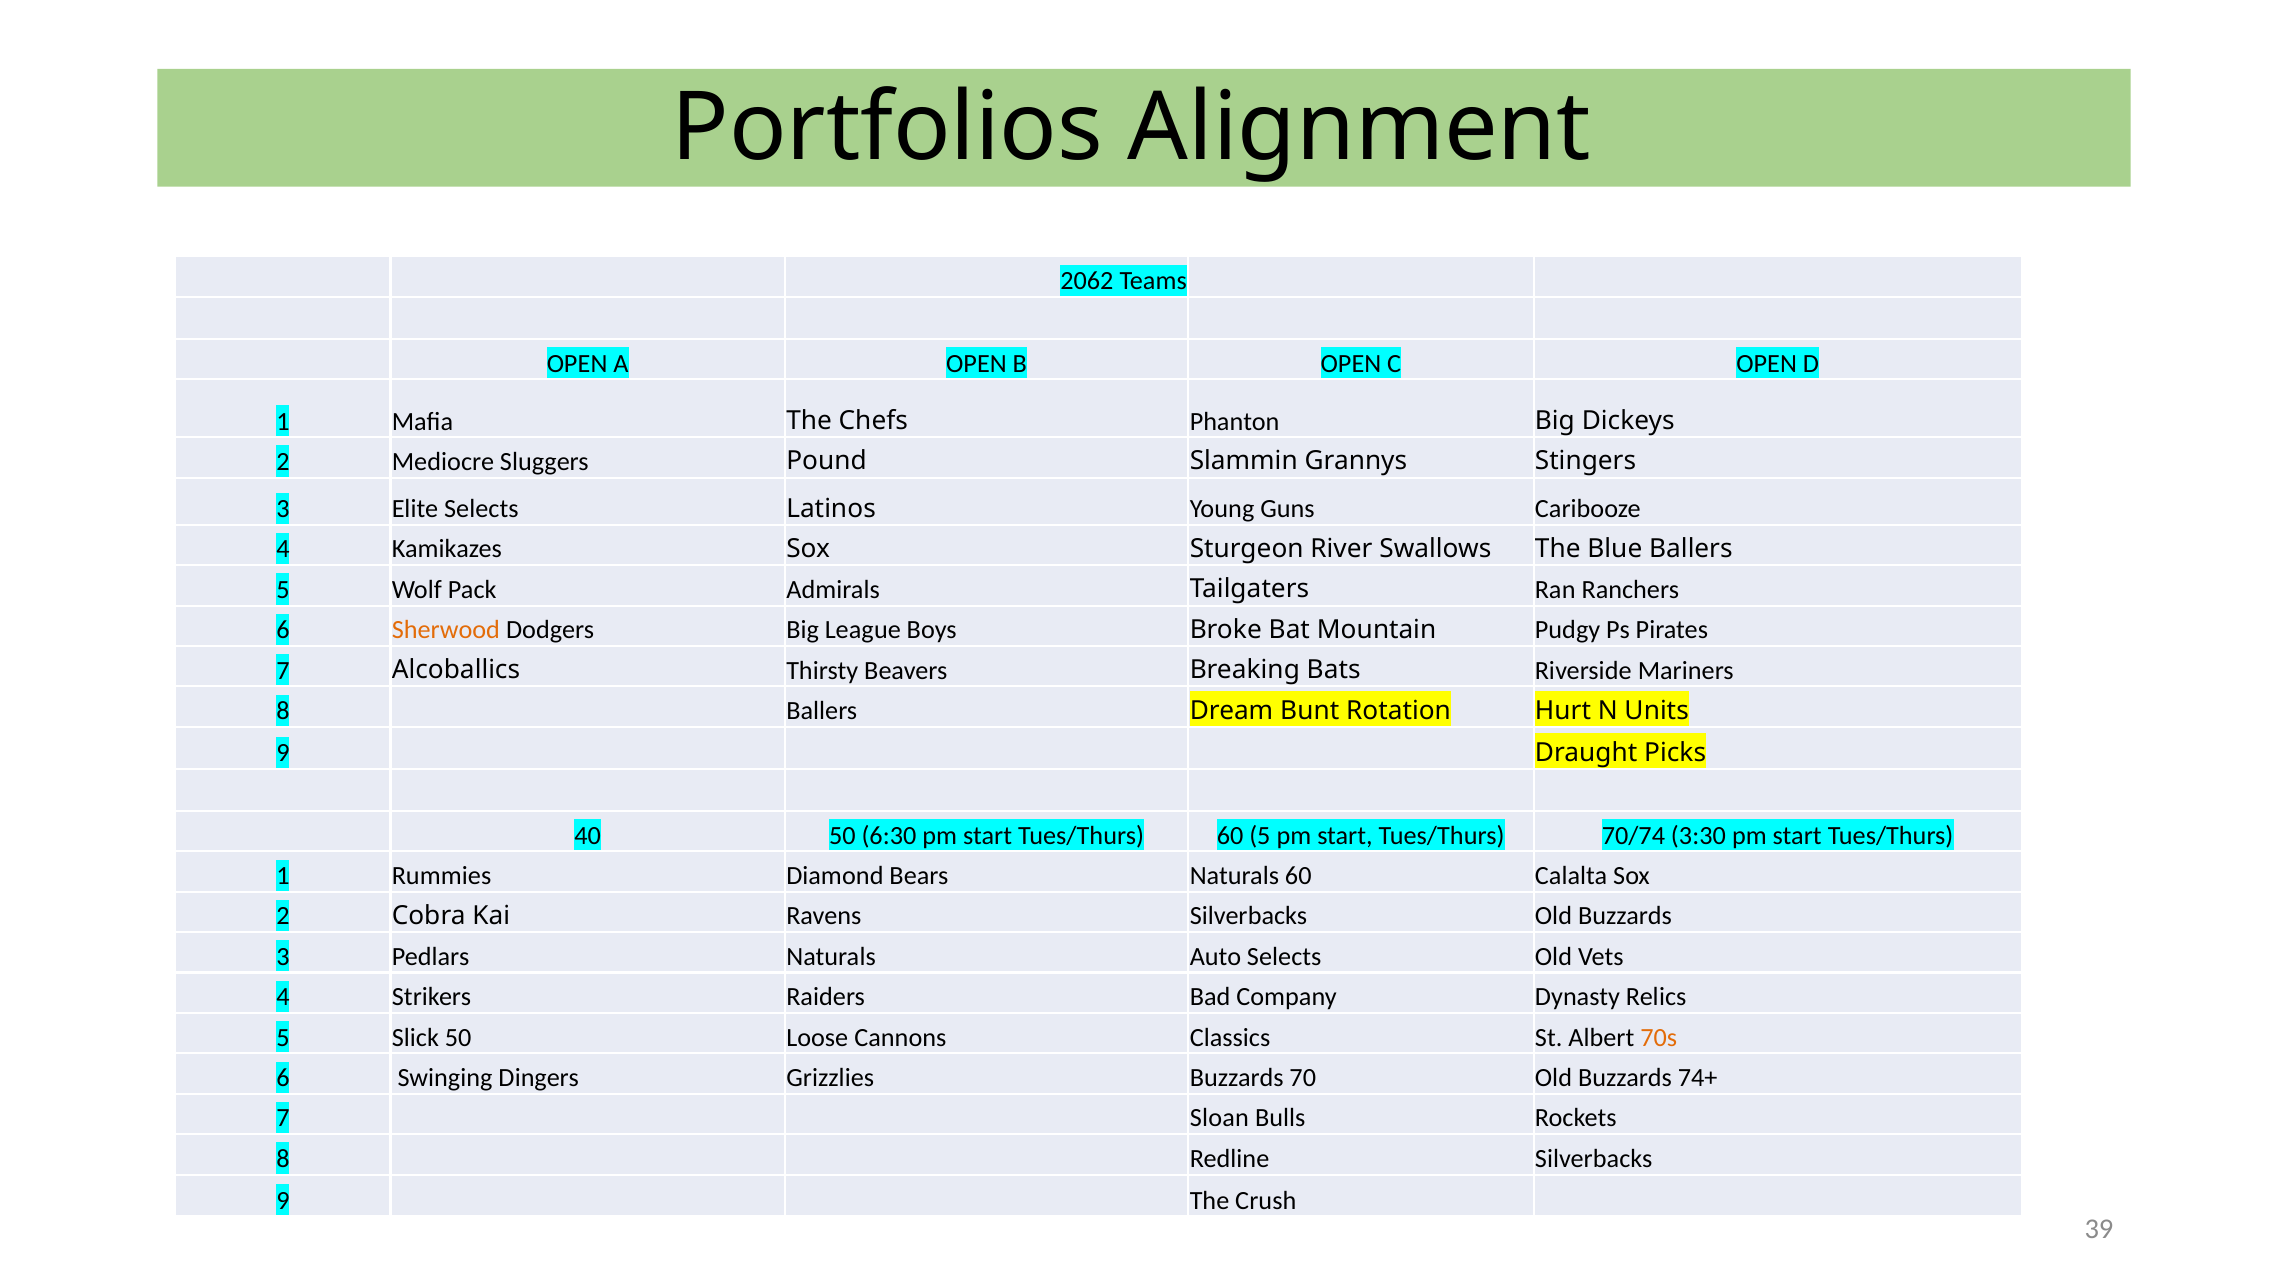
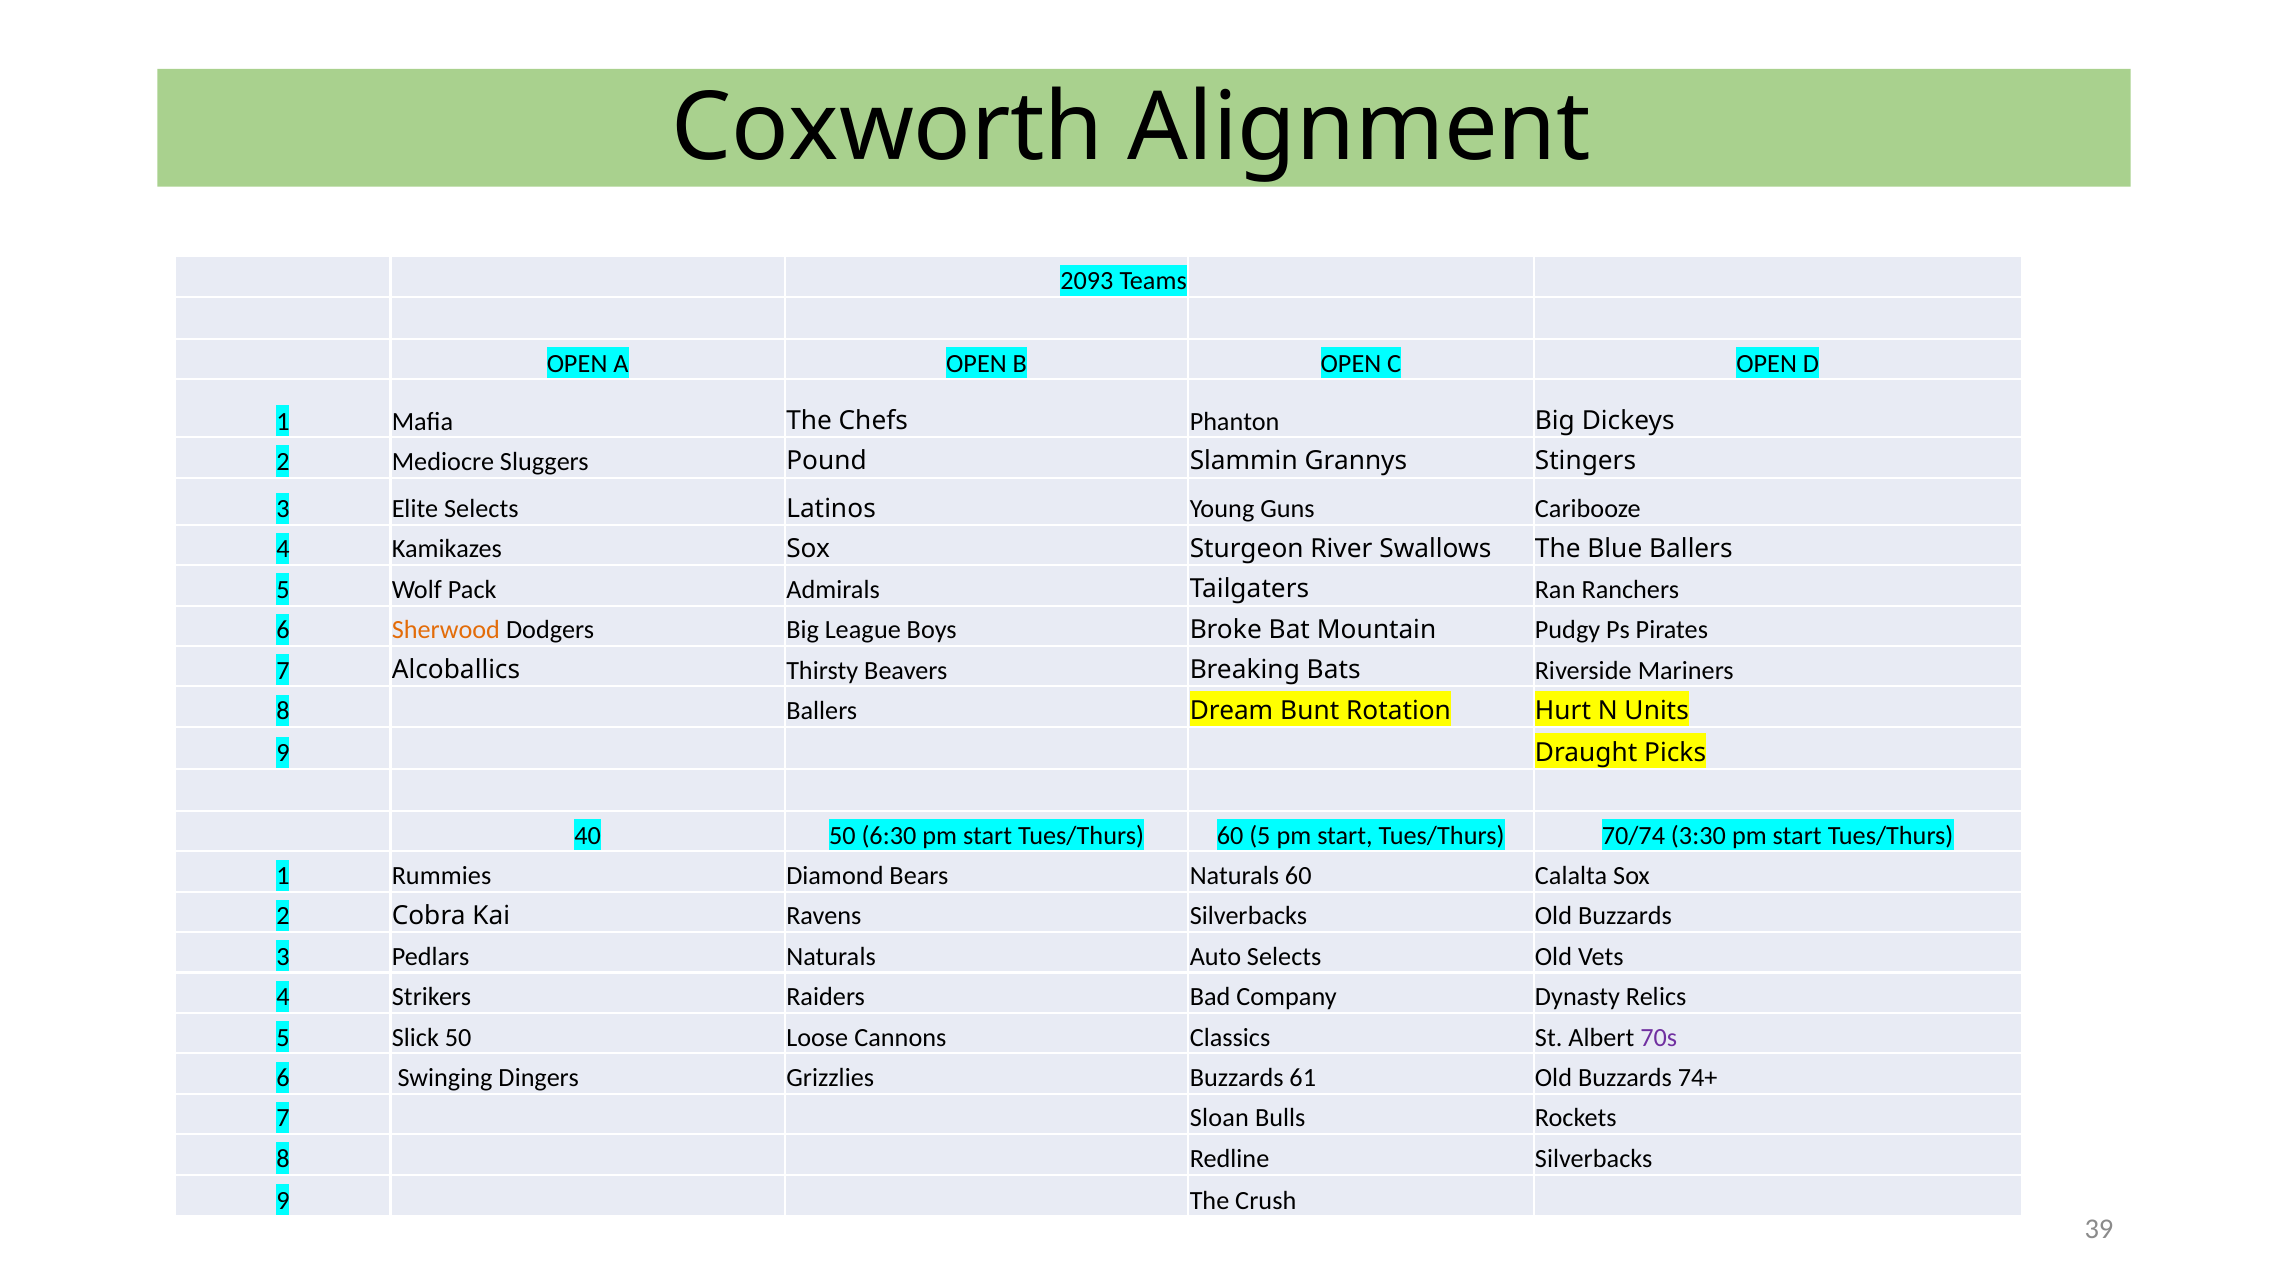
Portfolios: Portfolios -> Coxworth (887, 128)
2062: 2062 -> 2093 (1087, 281)
70s colour: orange -> purple (1659, 1037)
70: 70 -> 61 (1303, 1078)
